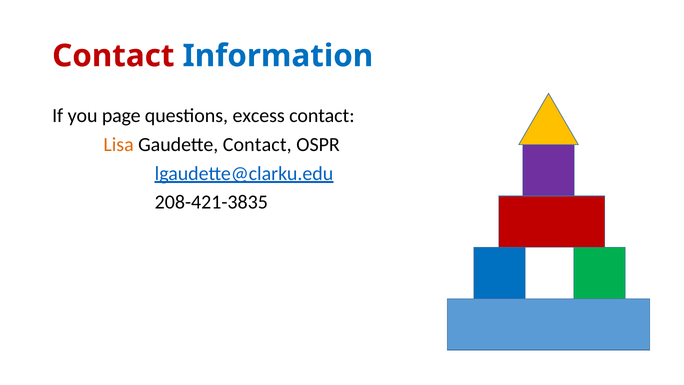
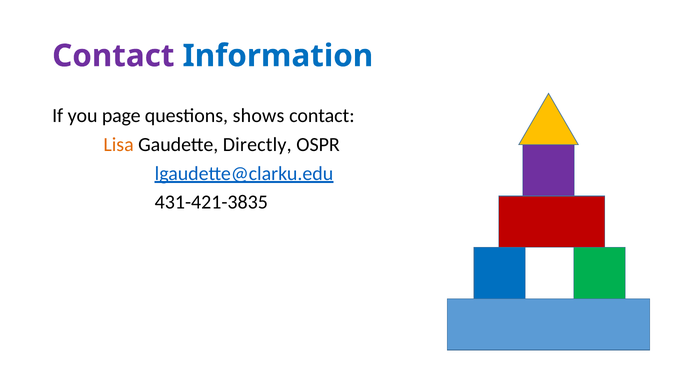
Contact colour: red -> purple (113, 56)
excess: excess -> shows (259, 116)
Gaudette Contact: Contact -> Directly (257, 144)
208-421-3835: 208-421-3835 -> 431-421-3835 (211, 202)
